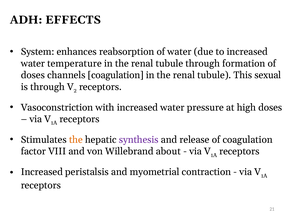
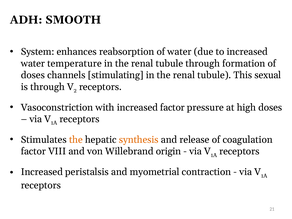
EFFECTS: EFFECTS -> SMOOTH (73, 20)
channels coagulation: coagulation -> stimulating (116, 75)
with increased water: water -> factor (172, 107)
synthesis colour: purple -> orange (139, 140)
about: about -> origin (168, 151)
